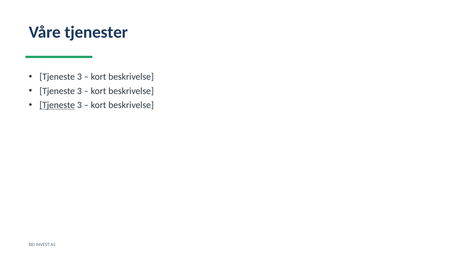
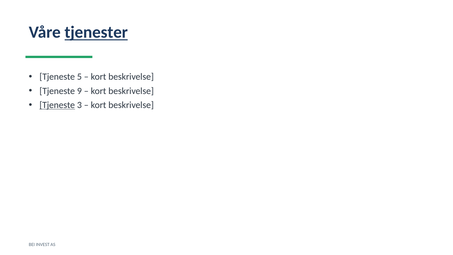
tjenester underline: none -> present (96, 32)
3: 3 -> 5 (79, 77)
3: 3 -> 9 (79, 91)
